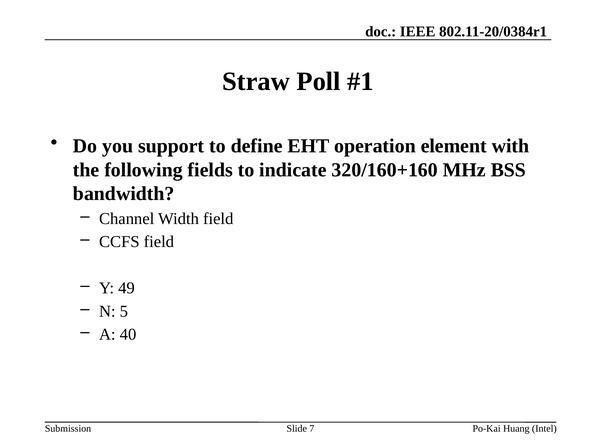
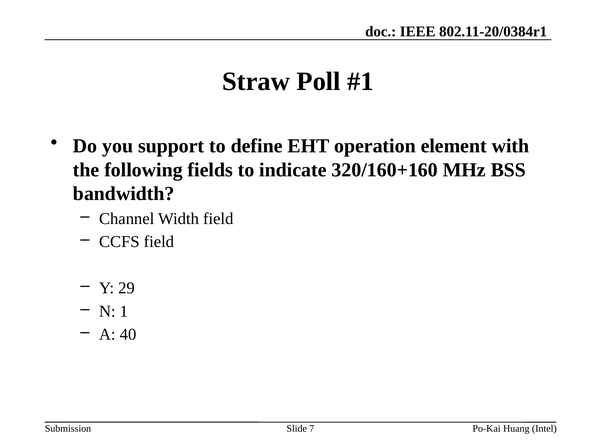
49: 49 -> 29 (126, 288)
5: 5 -> 1 (124, 311)
